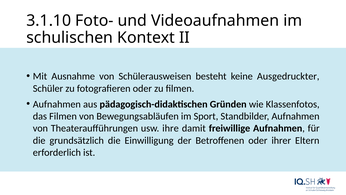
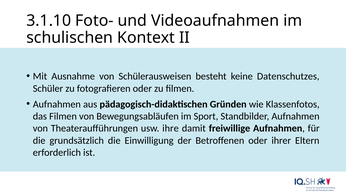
Ausgedruckter: Ausgedruckter -> Datenschutzes (288, 76)
